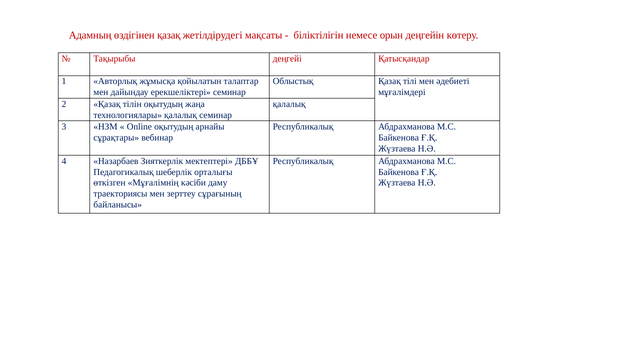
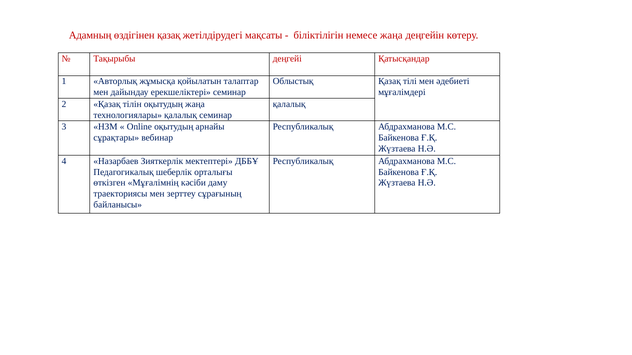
немесе орын: орын -> жаңа (391, 35)
